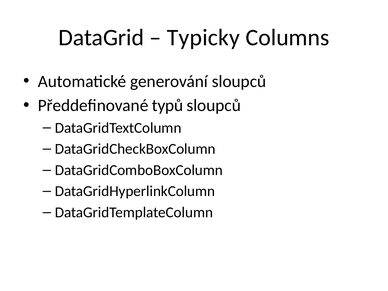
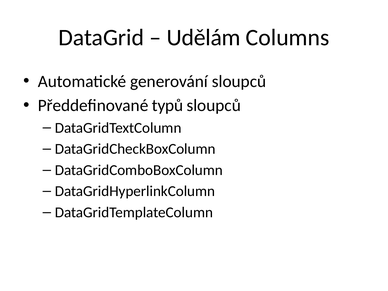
Typicky: Typicky -> Udělám (204, 38)
